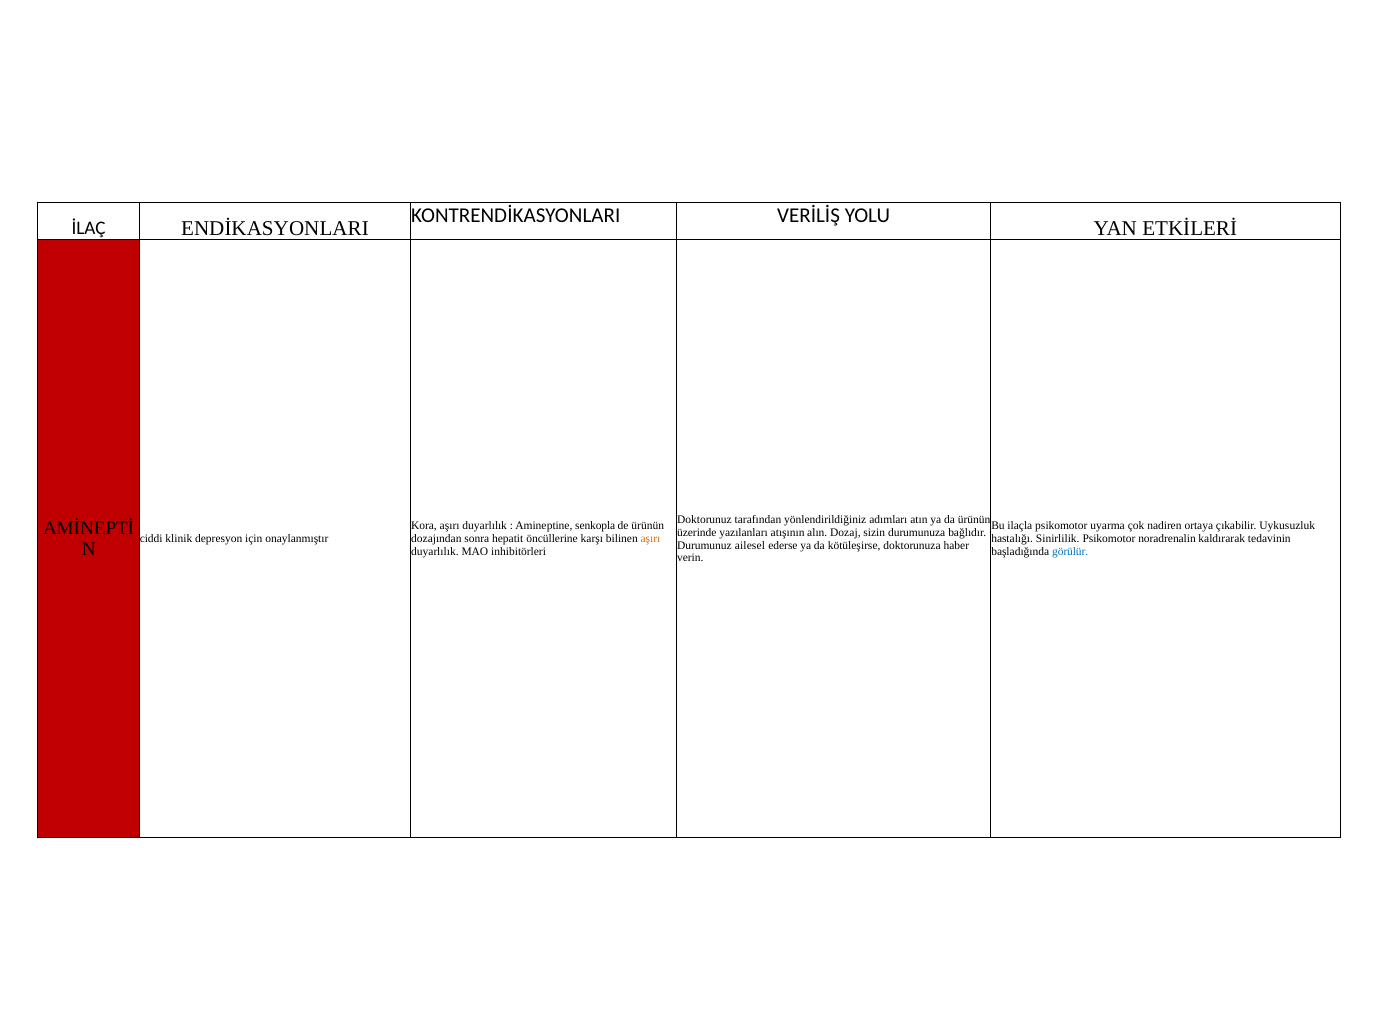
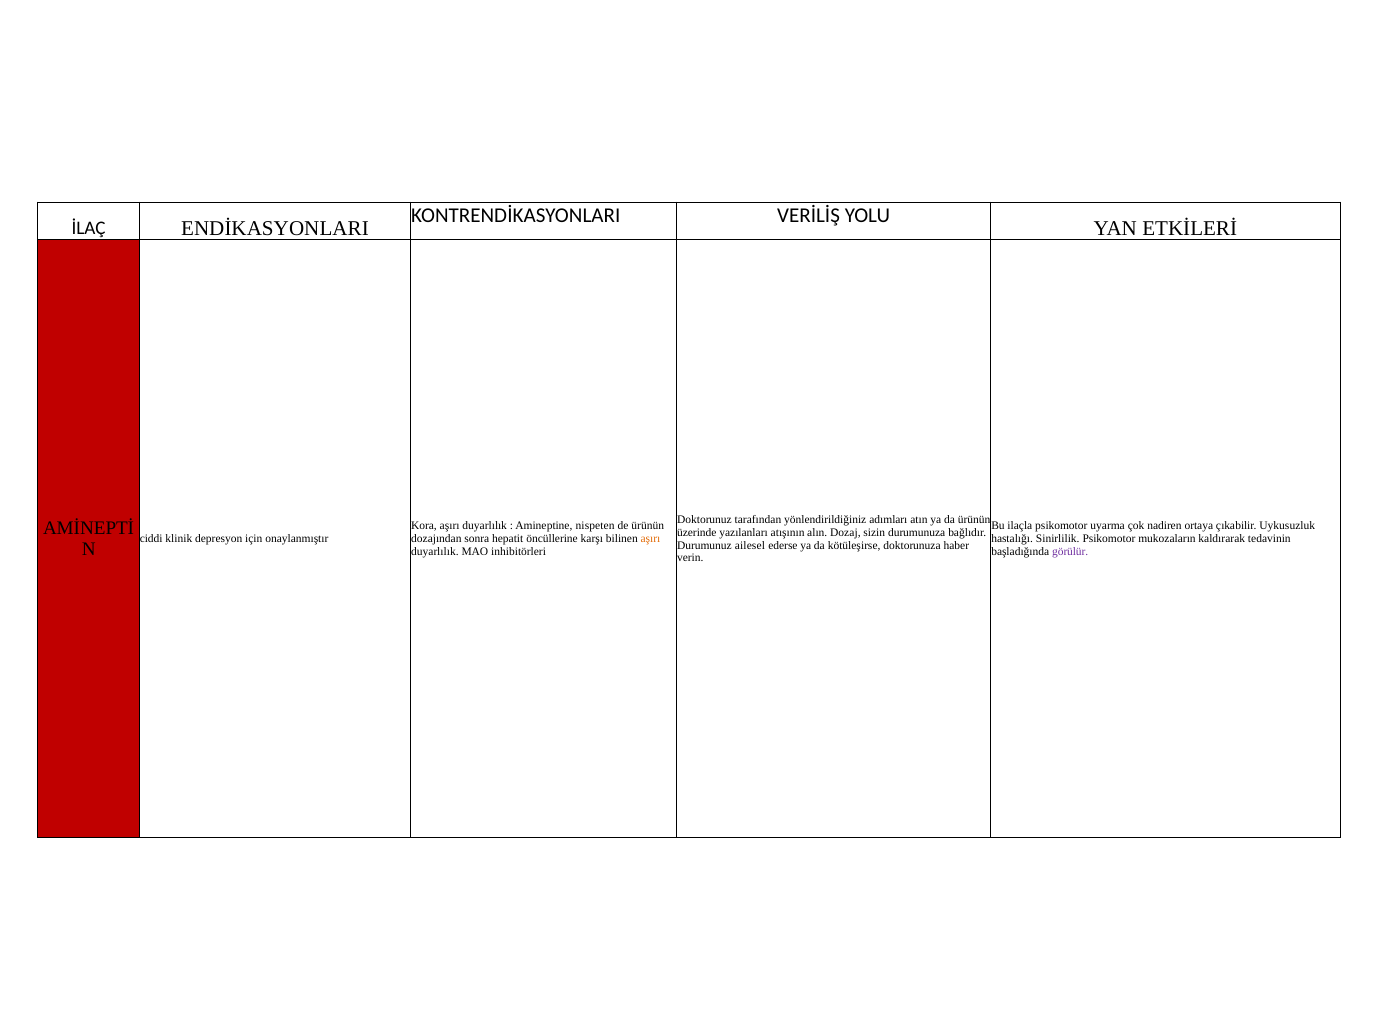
senkopla: senkopla -> nispeten (595, 526)
noradrenalin: noradrenalin -> mukozaların (1167, 539)
görülür colour: blue -> purple (1070, 552)
